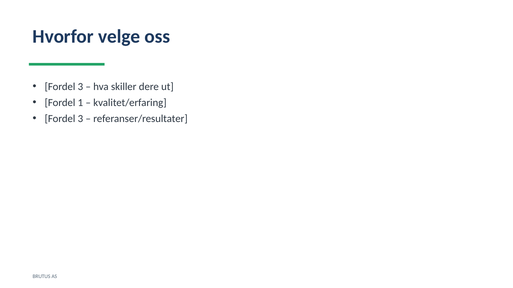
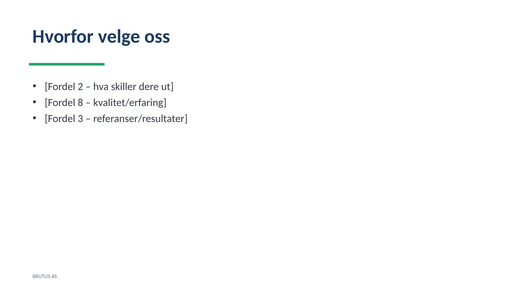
3: 3 -> 2 (80, 87)
1: 1 -> 8 (80, 103)
